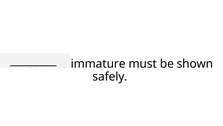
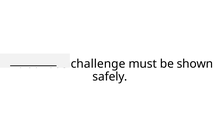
immature: immature -> challenge (98, 64)
